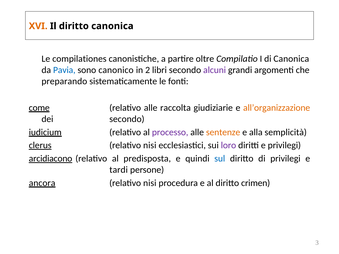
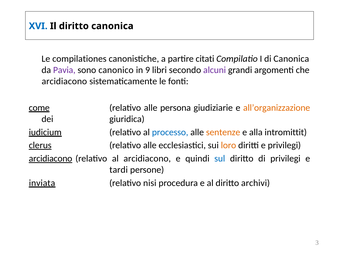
XVI colour: orange -> blue (38, 26)
oltre: oltre -> citati (205, 59)
Pavia colour: blue -> purple (64, 70)
2: 2 -> 9 (148, 70)
preparando: preparando -> arcidiacono (64, 81)
raccolta: raccolta -> persona (176, 108)
dei secondo: secondo -> giuridica (127, 119)
processo colour: purple -> blue (170, 132)
semplicità: semplicità -> intromittit (286, 132)
clerus relativo nisi: nisi -> alle (150, 146)
loro colour: purple -> orange (228, 146)
al predisposta: predisposta -> arcidiacono (147, 159)
ancora: ancora -> inviata (42, 183)
crimen: crimen -> archivi (256, 183)
